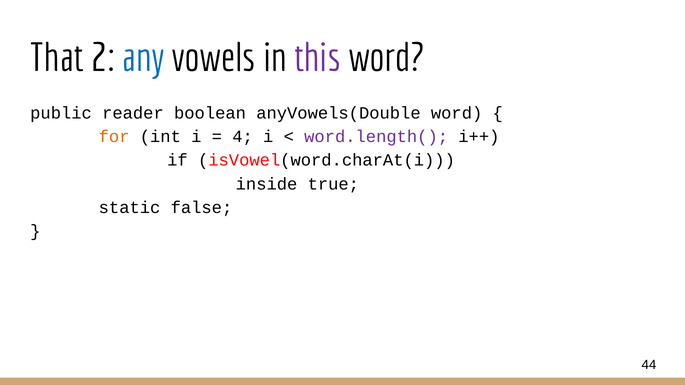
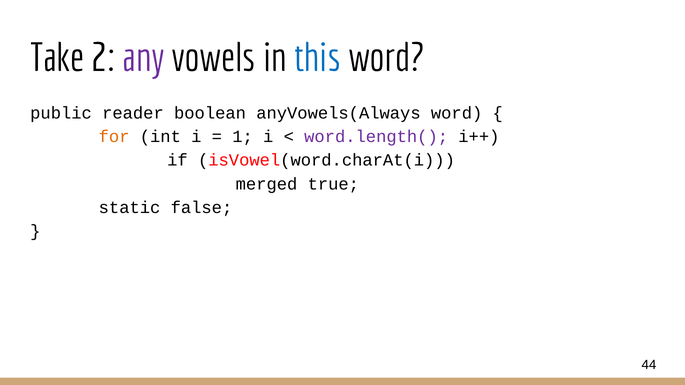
That: That -> Take (57, 58)
any colour: blue -> purple (143, 58)
this colour: purple -> blue (318, 58)
anyVowels(Double: anyVowels(Double -> anyVowels(Always (338, 113)
4: 4 -> 1 (243, 137)
inside: inside -> merged (267, 184)
